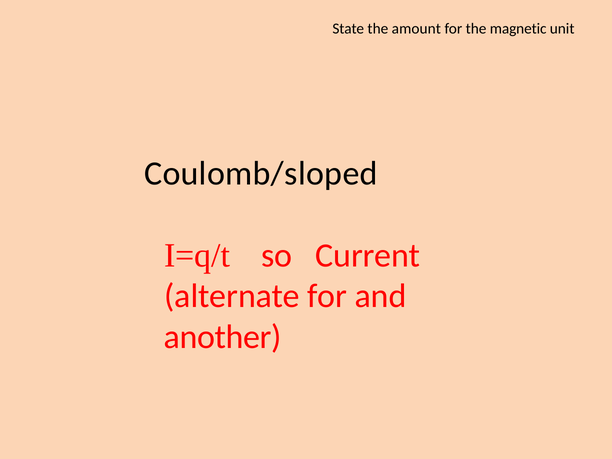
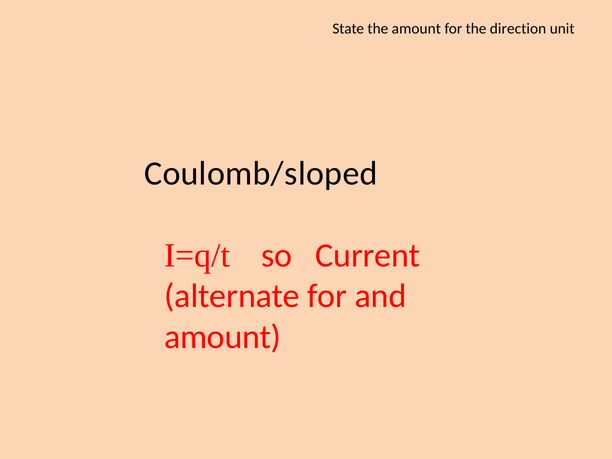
magnetic: magnetic -> direction (518, 29)
another: another -> amount (223, 337)
